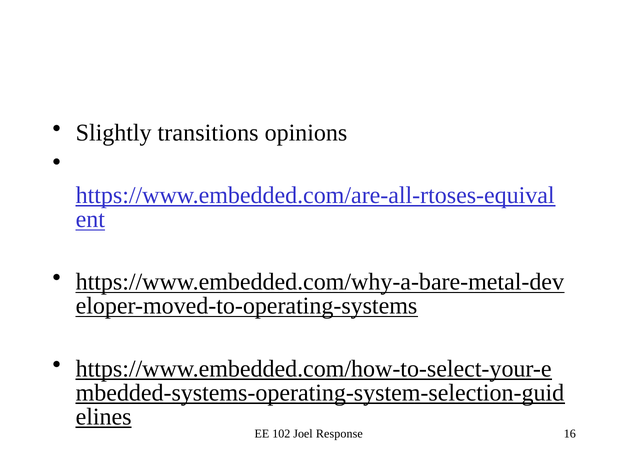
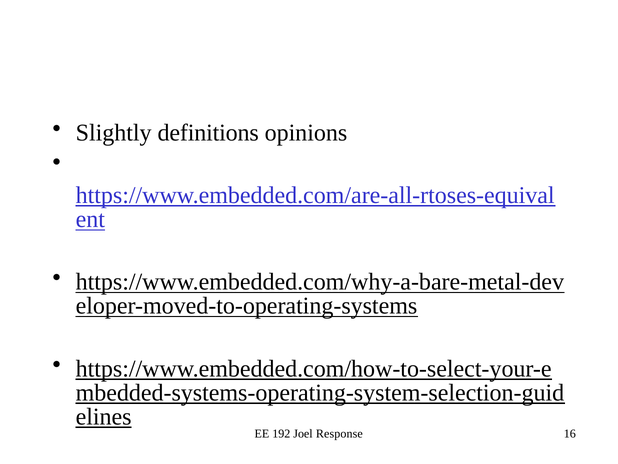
transitions: transitions -> definitions (208, 133)
102: 102 -> 192 (281, 433)
